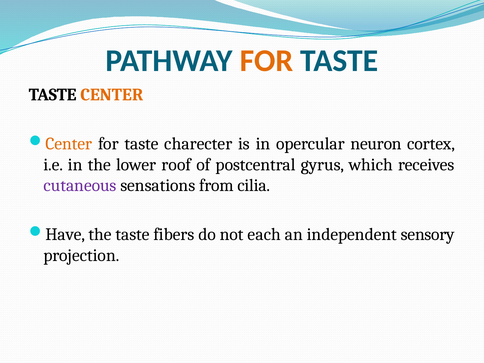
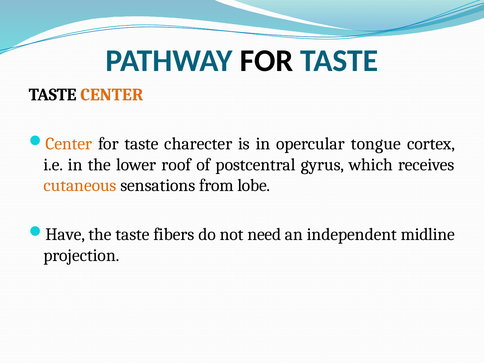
FOR colour: orange -> black (266, 61)
neuron: neuron -> tongue (376, 144)
cutaneous colour: purple -> orange (80, 186)
cilia: cilia -> lobe (254, 186)
each: each -> need (264, 234)
sensory: sensory -> midline (428, 234)
